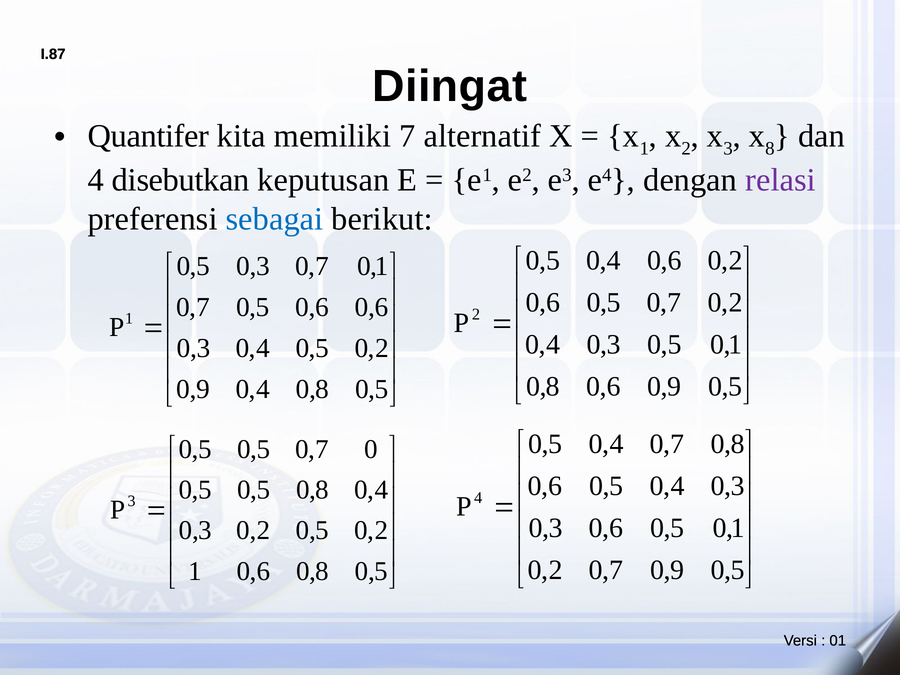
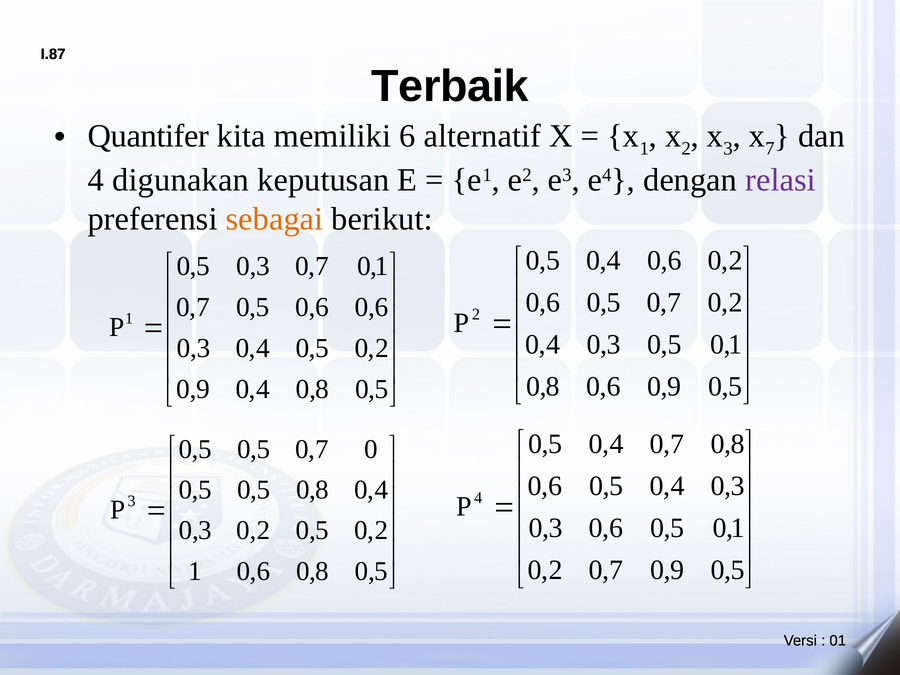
Diingat: Diingat -> Terbaik (450, 86)
memiliki 7: 7 -> 6 (407, 136)
x 8: 8 -> 7 (770, 148)
disebutkan: disebutkan -> digunakan (181, 180)
sebagai colour: blue -> orange (275, 219)
